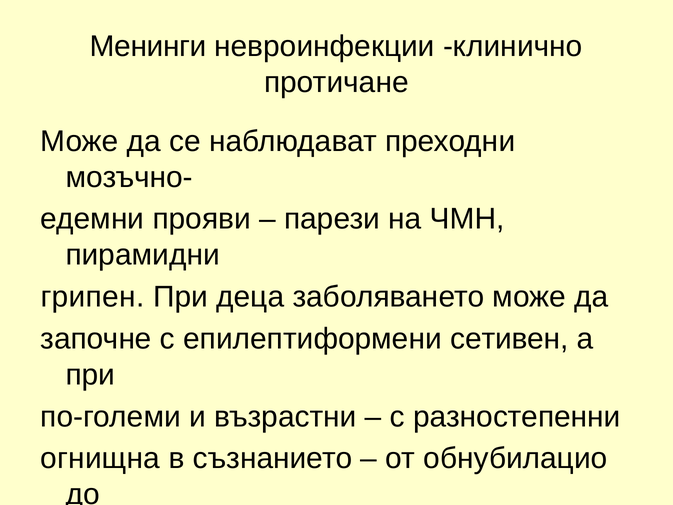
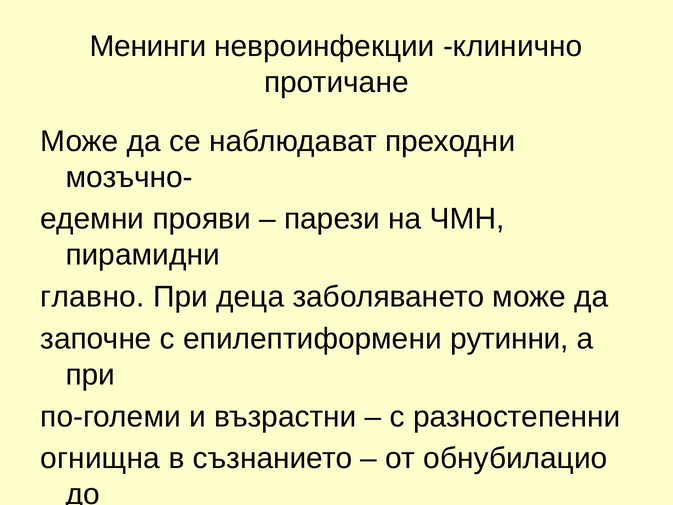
грипен: грипен -> главно (93, 297)
сетивен: сетивен -> рутинни (509, 339)
